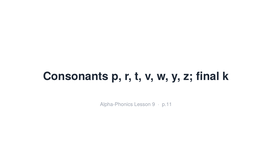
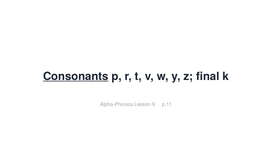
Consonants underline: none -> present (76, 76)
